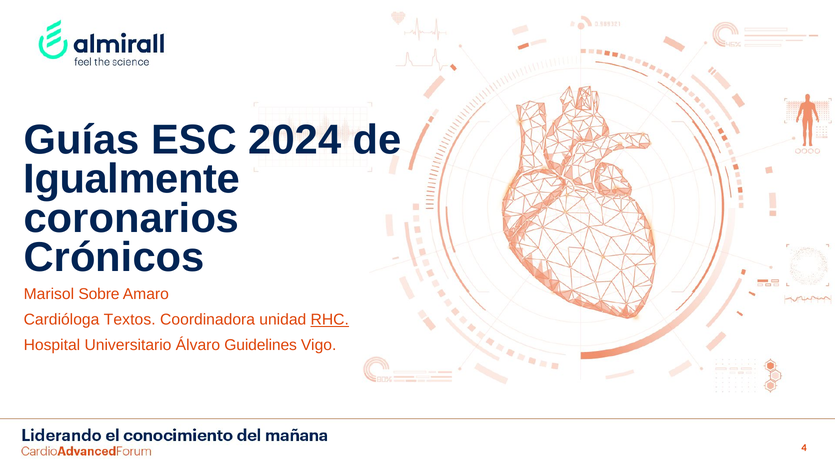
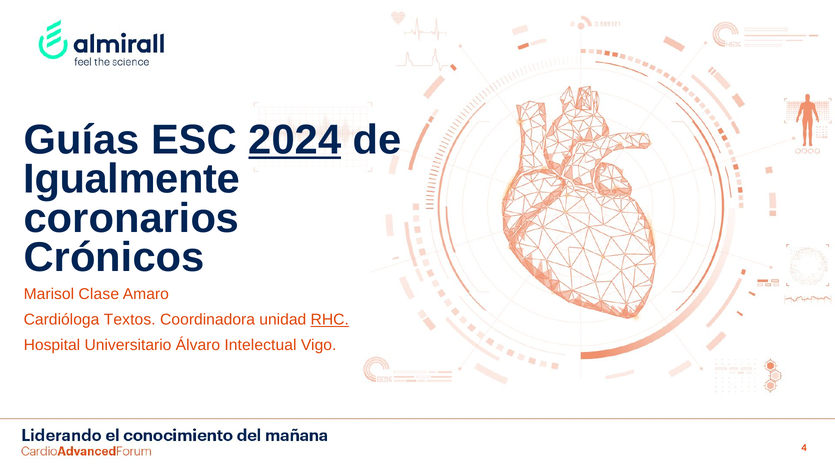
2024 underline: none -> present (295, 140)
Sobre: Sobre -> Clase (99, 295)
Guidelines: Guidelines -> Intelectual (260, 346)
